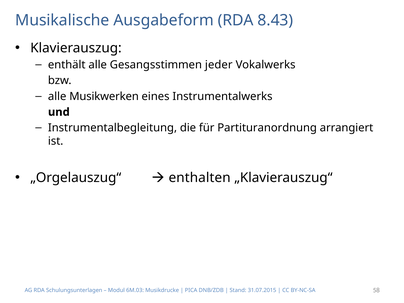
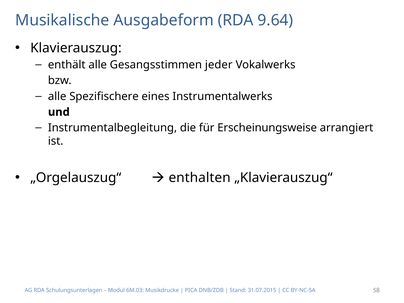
8.43: 8.43 -> 9.64 (275, 20)
Musikwerken: Musikwerken -> Spezifischere (104, 96)
Partituranordnung: Partituranordnung -> Erscheinungsweise (267, 128)
